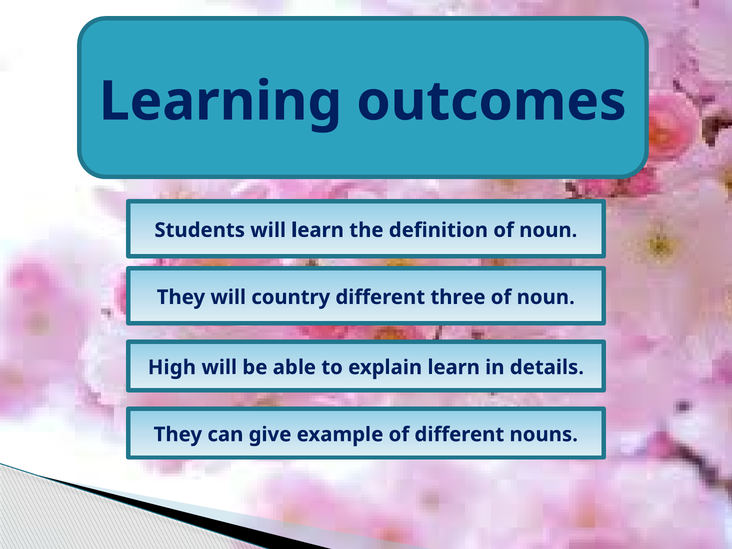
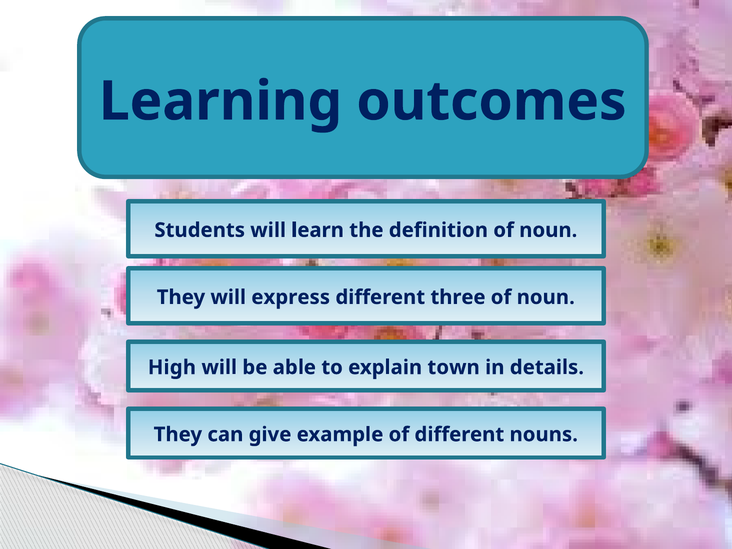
country: country -> express (291, 297)
explain learn: learn -> town (454, 367)
